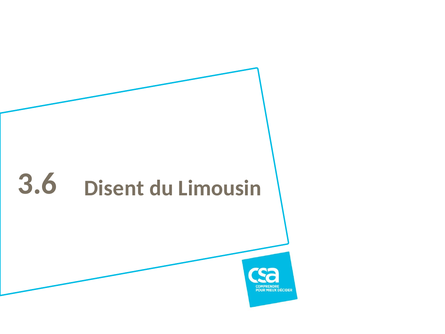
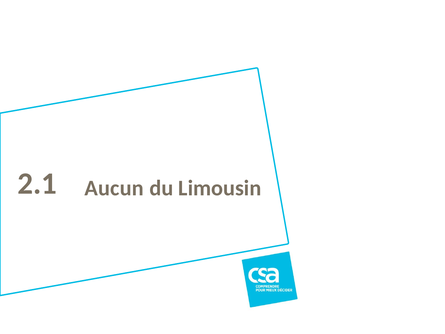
3.6: 3.6 -> 2.1 (37, 183)
Disent: Disent -> Aucun (114, 188)
